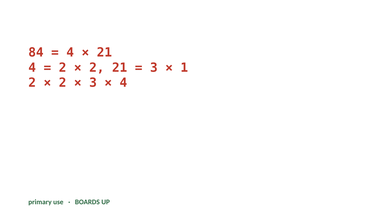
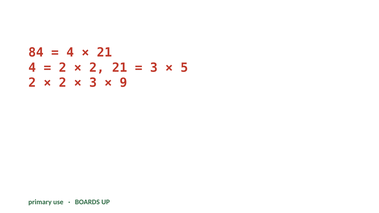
1: 1 -> 5 (184, 68)
4: 4 -> 9 (123, 83)
